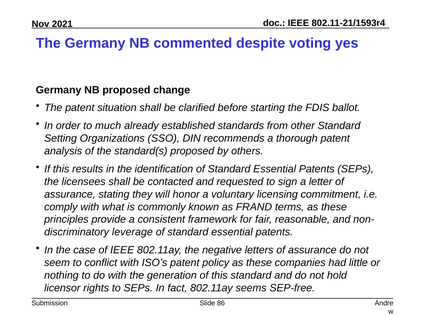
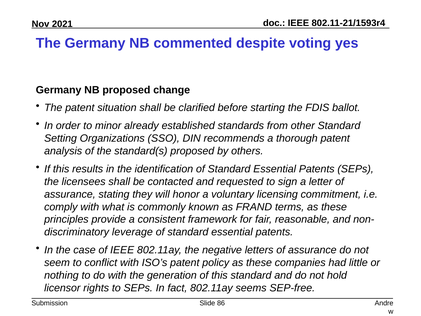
much: much -> minor (108, 126)
